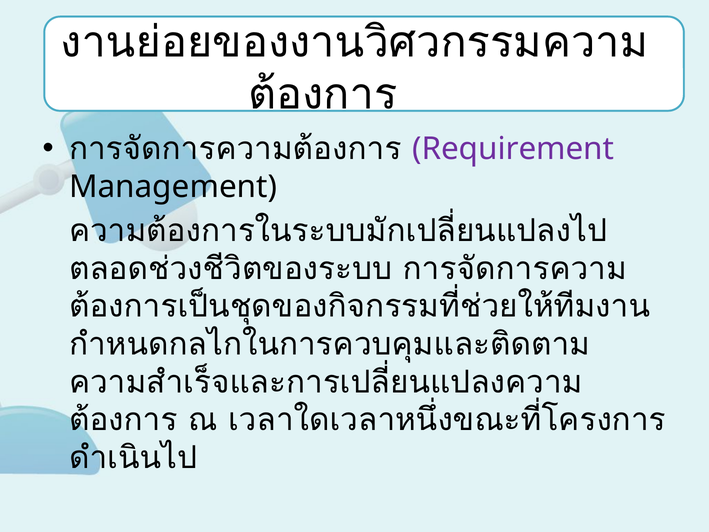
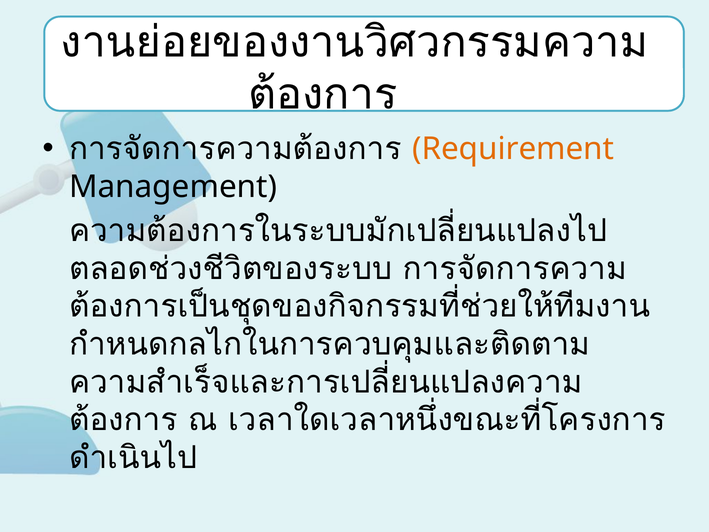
Requirement colour: purple -> orange (513, 149)
